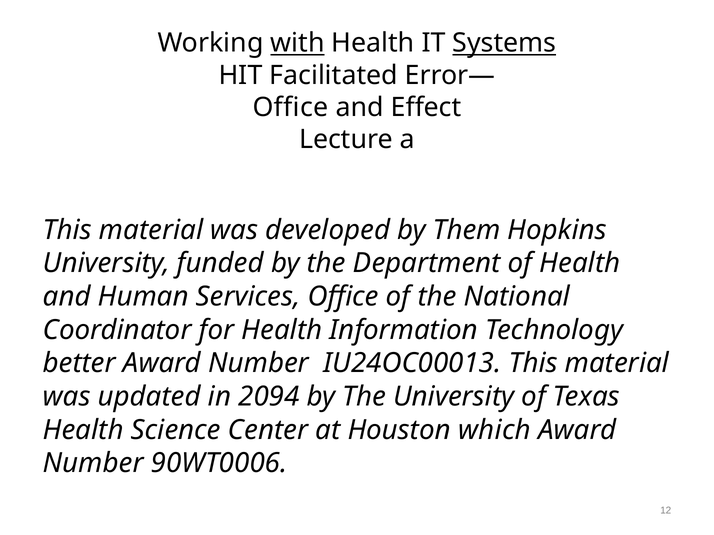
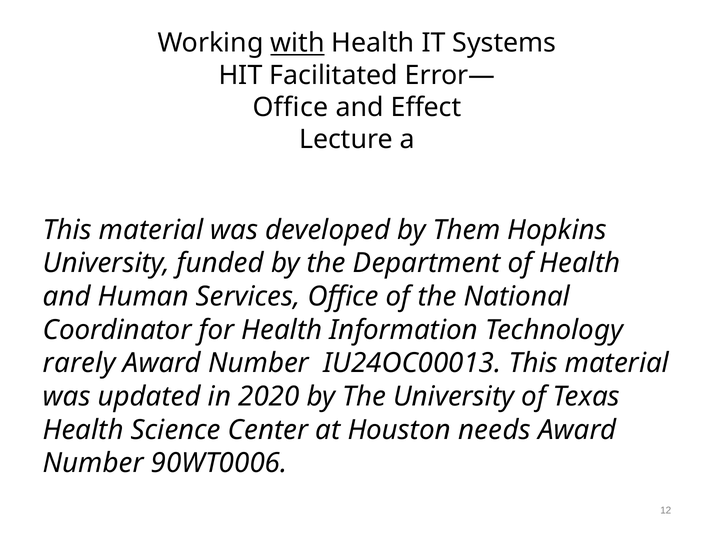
Systems underline: present -> none (504, 43)
better: better -> rarely (79, 364)
2094: 2094 -> 2020 (269, 397)
which: which -> needs (494, 430)
